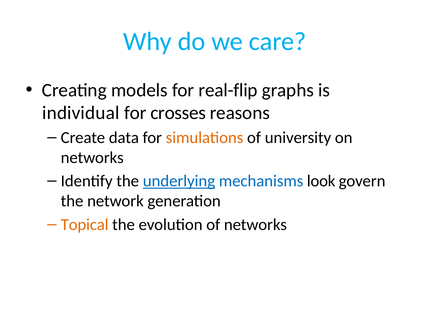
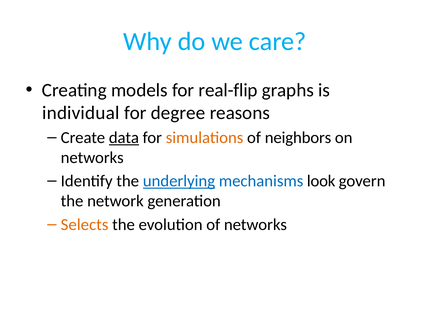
crosses: crosses -> degree (178, 113)
data underline: none -> present (124, 138)
university: university -> neighbors (298, 138)
Topical: Topical -> Selects (85, 225)
